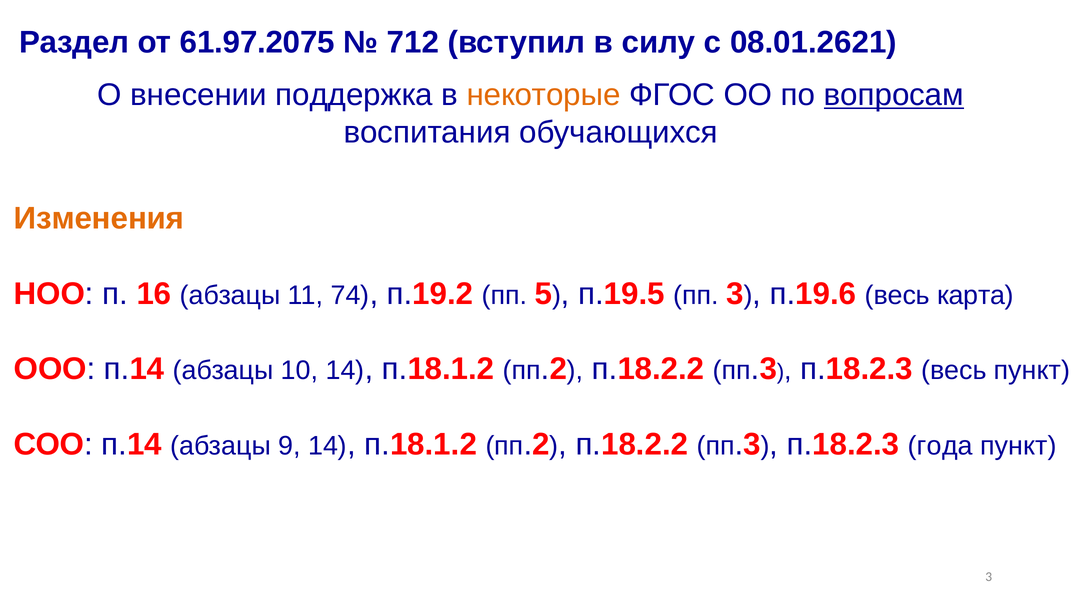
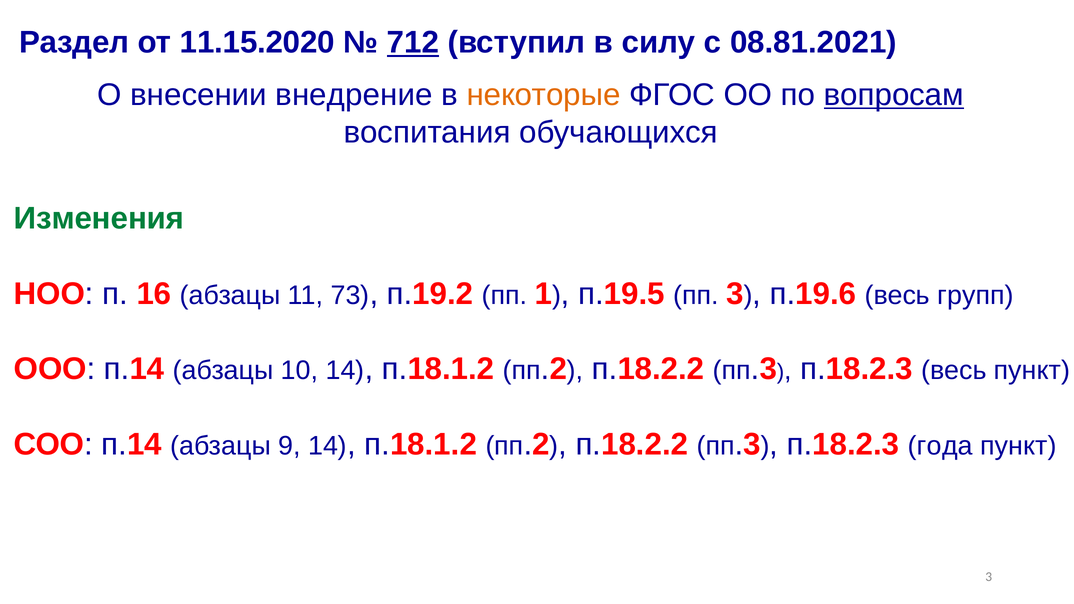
61.97.2075: 61.97.2075 -> 11.15.2020 (257, 42)
712 underline: none -> present (413, 42)
08.01.2621: 08.01.2621 -> 08.81.2021 (813, 42)
поддержка: поддержка -> внедрение (354, 95)
Изменения colour: orange -> green (99, 219)
74: 74 -> 73 (350, 295)
5: 5 -> 1 (544, 294)
карта: карта -> групп (975, 295)
